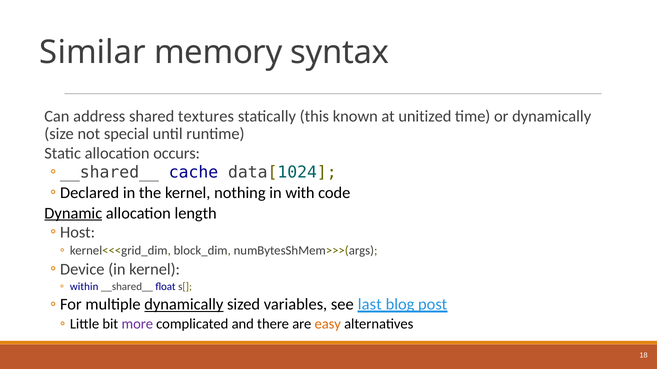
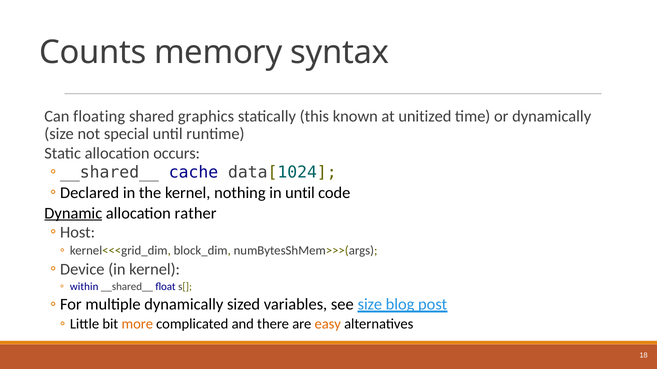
Similar: Similar -> Counts (93, 52)
address: address -> floating (99, 117)
textures: textures -> graphics (206, 117)
in with: with -> until (300, 193)
length: length -> rather (196, 213)
dynamically underline: present -> none (184, 305)
see last: last -> size (370, 305)
more colour: purple -> orange (137, 324)
